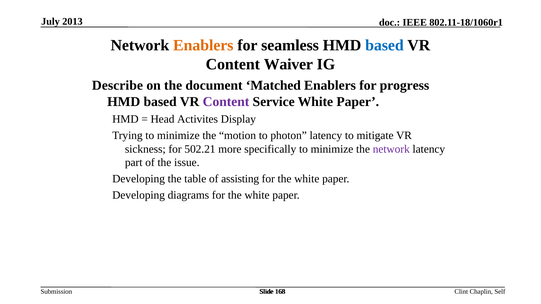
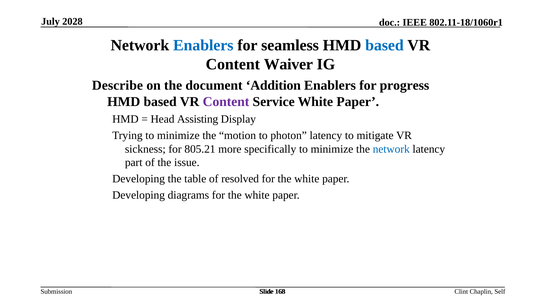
2013: 2013 -> 2028 (72, 22)
Enablers colour: orange -> blue (203, 45)
Matched: Matched -> Addition (273, 86)
Activites: Activites -> Assisting (198, 119)
502.21: 502.21 -> 805.21 (200, 149)
network colour: purple -> blue (391, 149)
assisting: assisting -> resolved (240, 179)
